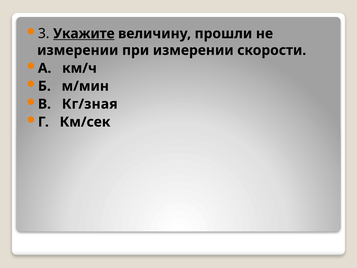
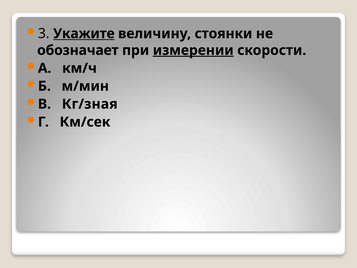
прошли: прошли -> стоянки (223, 34)
измерении: измерении -> обозначает (78, 50)
измерении underline: none -> present (193, 50)
